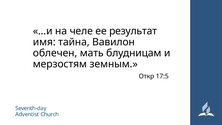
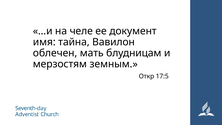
результат: результат -> документ (133, 31)
